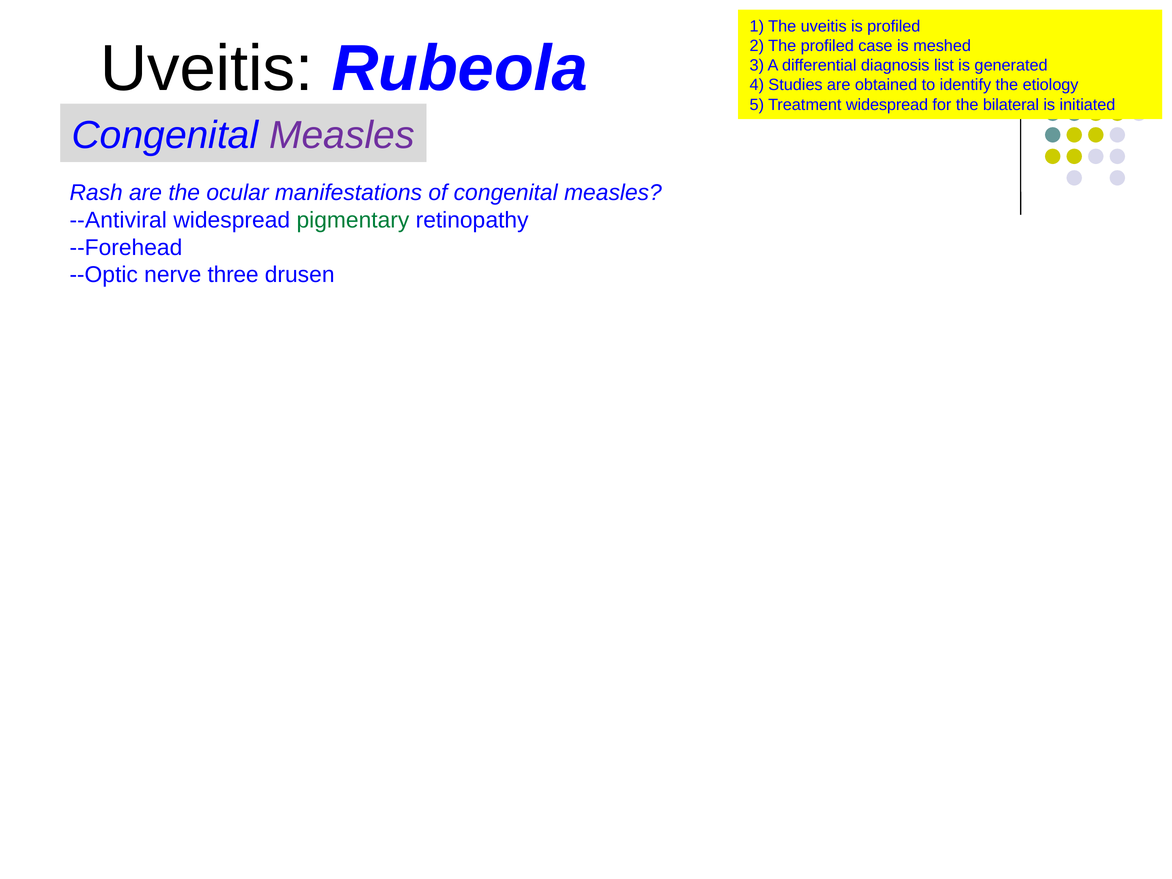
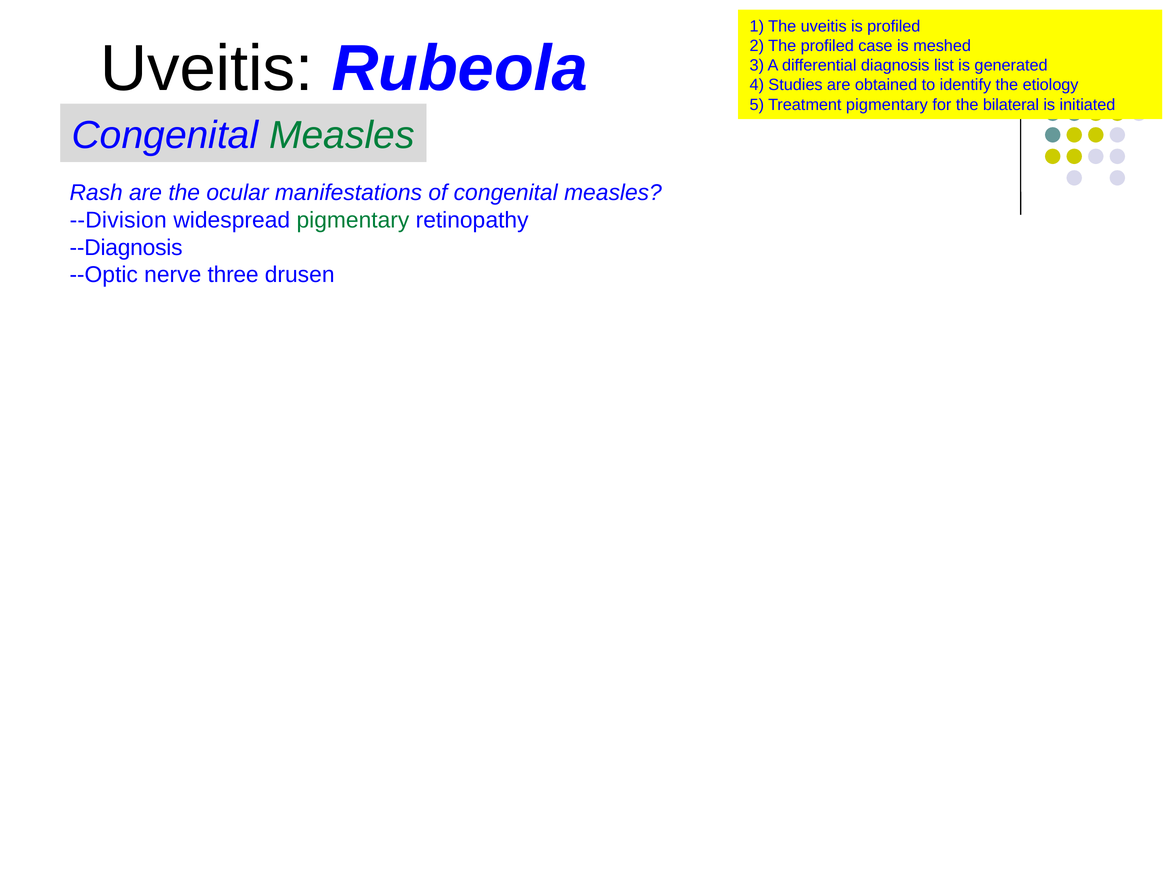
Treatment widespread: widespread -> pigmentary (887, 105)
Measles colour: purple -> green (342, 136)
--Antiviral: --Antiviral -> --Division (118, 220)
--Forehead: --Forehead -> --Diagnosis (126, 248)
